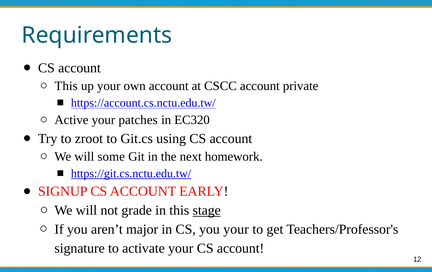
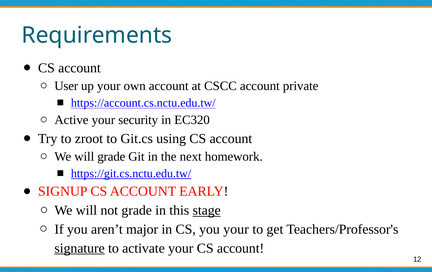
This: This -> User (66, 86)
patches: patches -> security (138, 120)
will some: some -> grade (111, 157)
signature underline: none -> present (80, 248)
